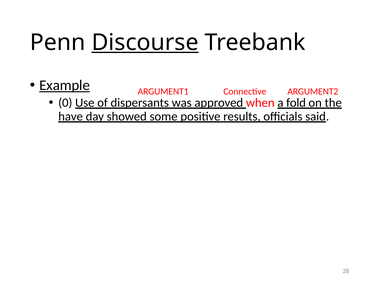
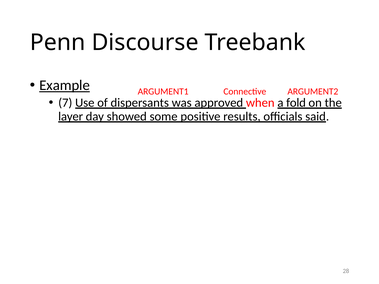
Discourse underline: present -> none (145, 42)
0: 0 -> 7 (65, 103)
have: have -> layer (71, 116)
